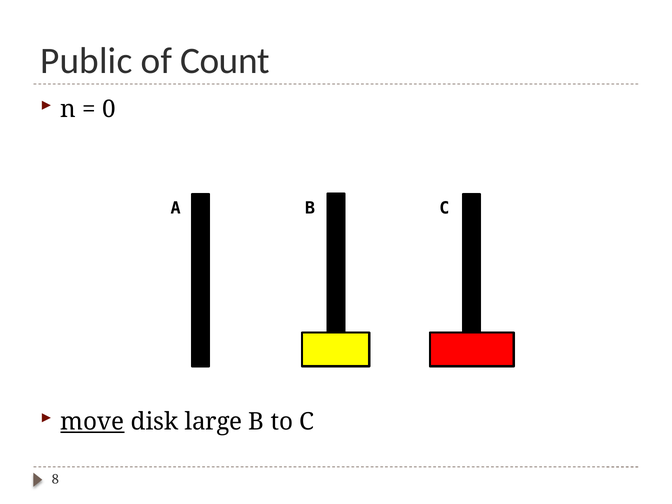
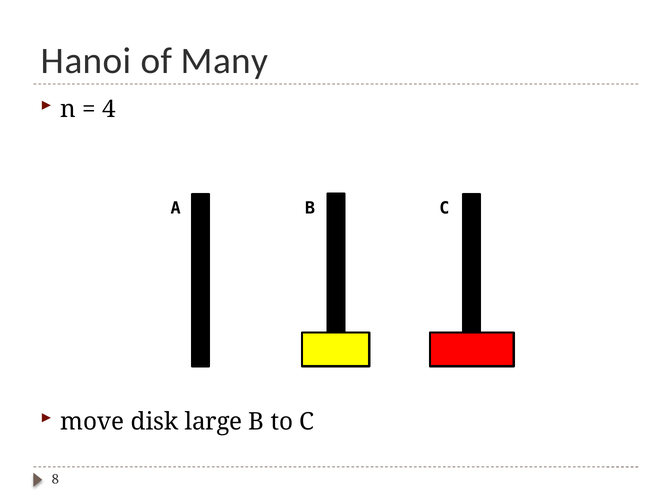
Public: Public -> Hanoi (86, 61)
Count: Count -> Many (225, 61)
0: 0 -> 4 (109, 109)
move underline: present -> none (92, 422)
